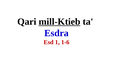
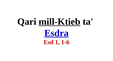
Esdra underline: none -> present (56, 33)
